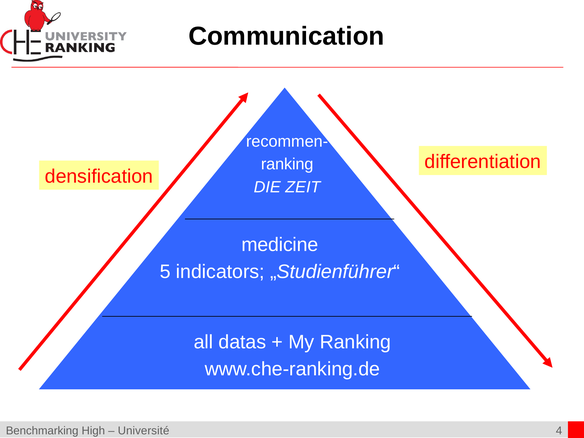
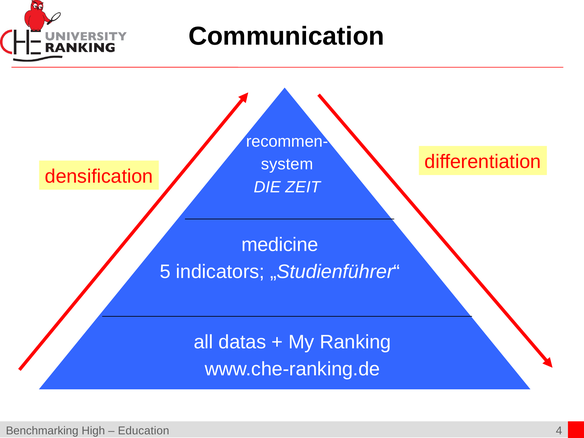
ranking: ranking -> system (287, 164)
Université: Université -> Education (144, 431)
